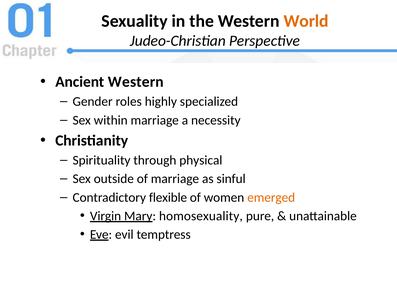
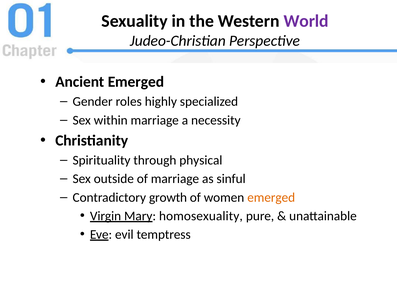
World colour: orange -> purple (306, 21)
Ancient Western: Western -> Emerged (136, 82)
flexible: flexible -> growth (168, 197)
